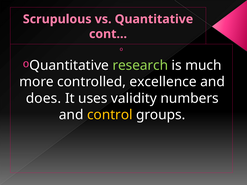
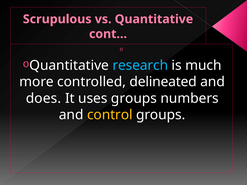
research colour: light green -> light blue (140, 66)
excellence: excellence -> delineated (163, 82)
uses validity: validity -> groups (134, 98)
